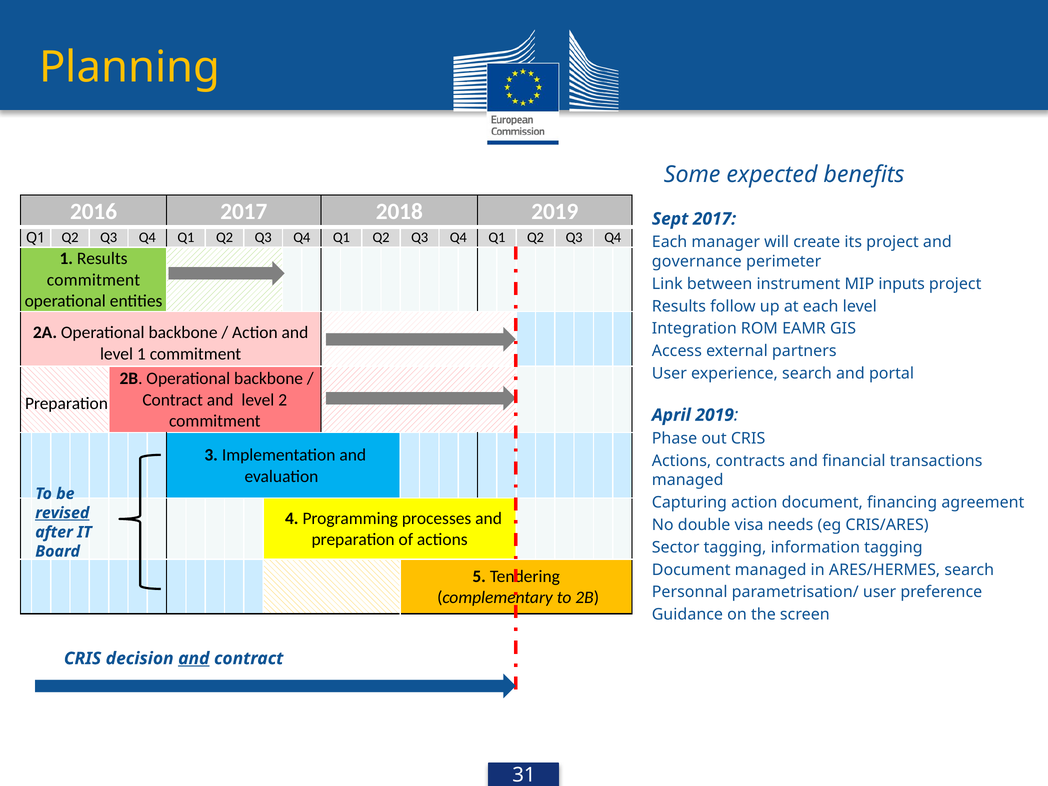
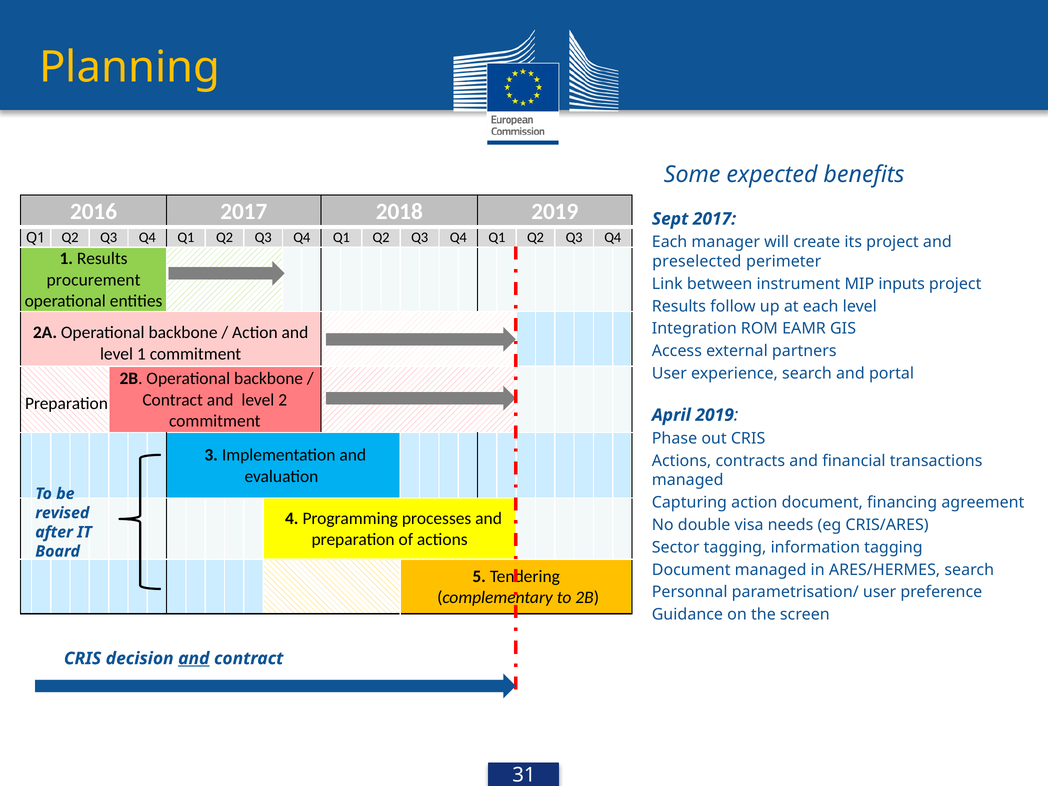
governance: governance -> preselected (697, 261)
commitment: commitment -> procurement (94, 280)
revised underline: present -> none (62, 513)
